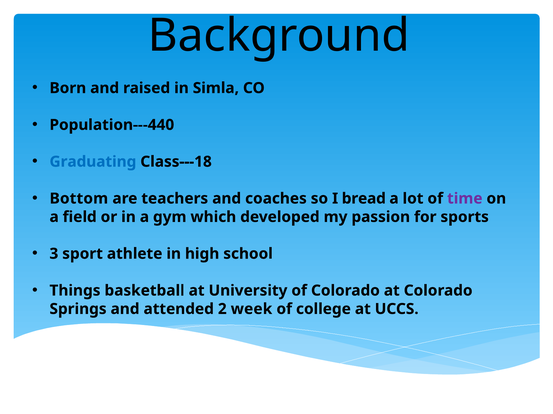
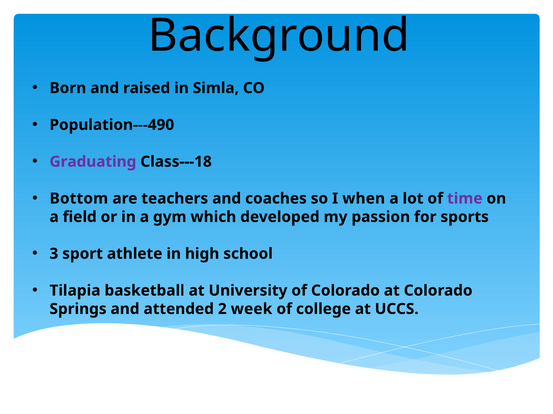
Population---440: Population---440 -> Population---490 (112, 125)
Graduating colour: blue -> purple (93, 162)
bread: bread -> when (364, 199)
Things: Things -> Tilapia (75, 291)
